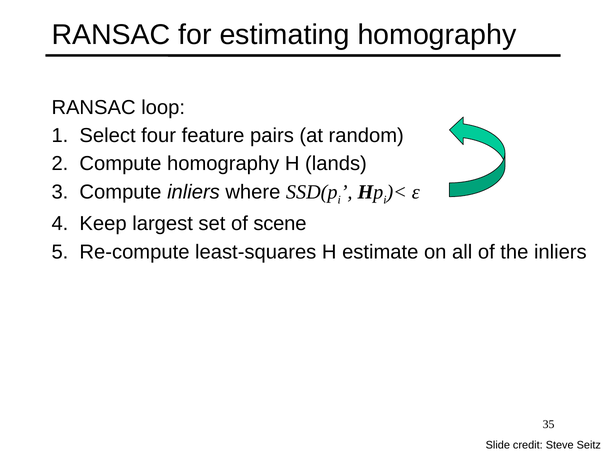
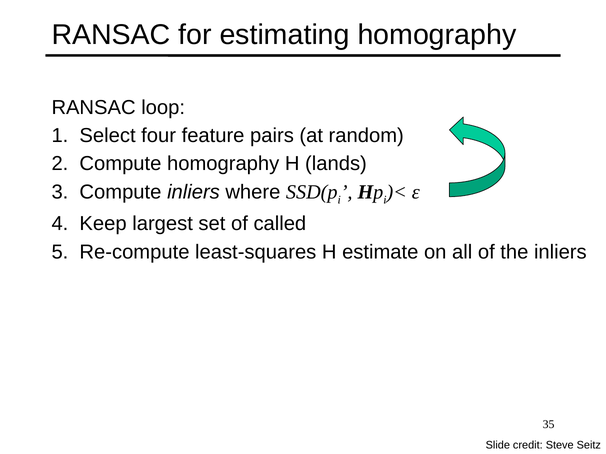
scene: scene -> called (280, 224)
